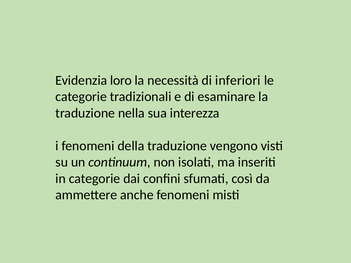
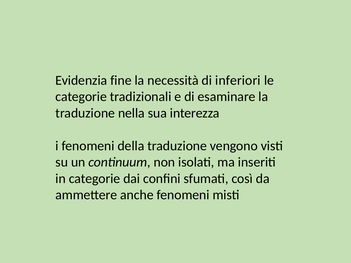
loro: loro -> fine (121, 80)
